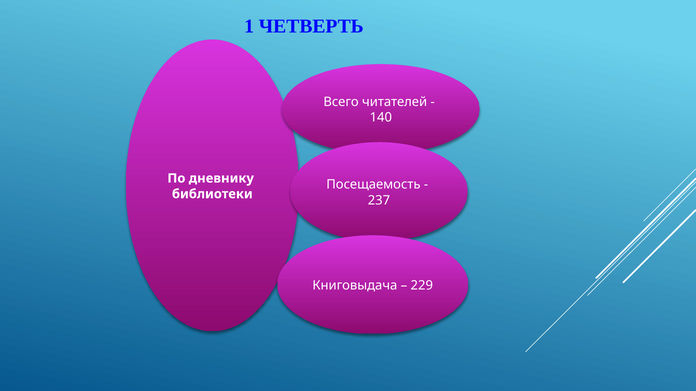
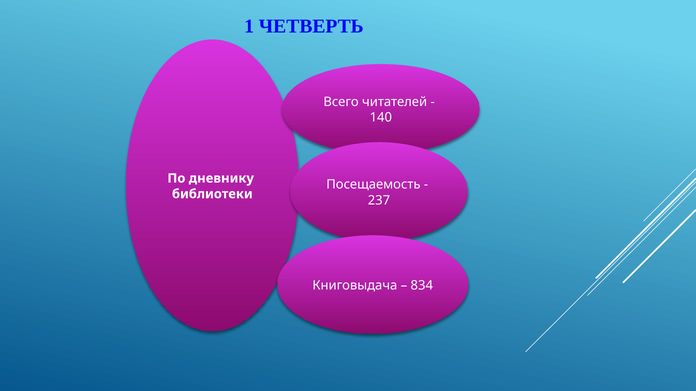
229: 229 -> 834 (422, 286)
